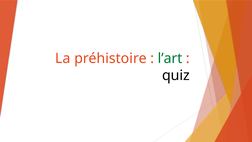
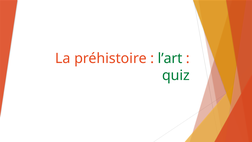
quiz colour: black -> green (176, 75)
